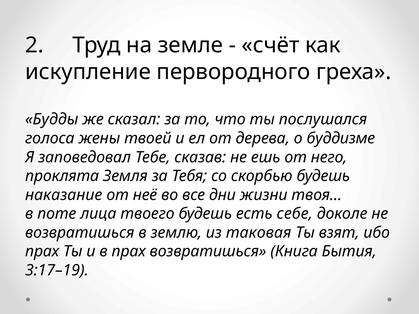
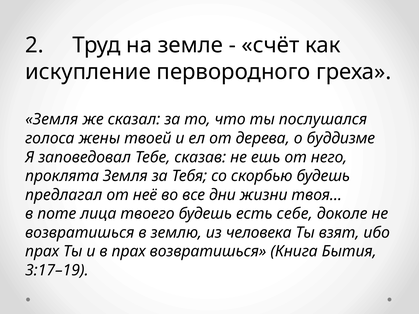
Будды: Будды -> Земля (52, 120)
наказание: наказание -> предлагал (64, 195)
таковая: таковая -> человека (259, 233)
